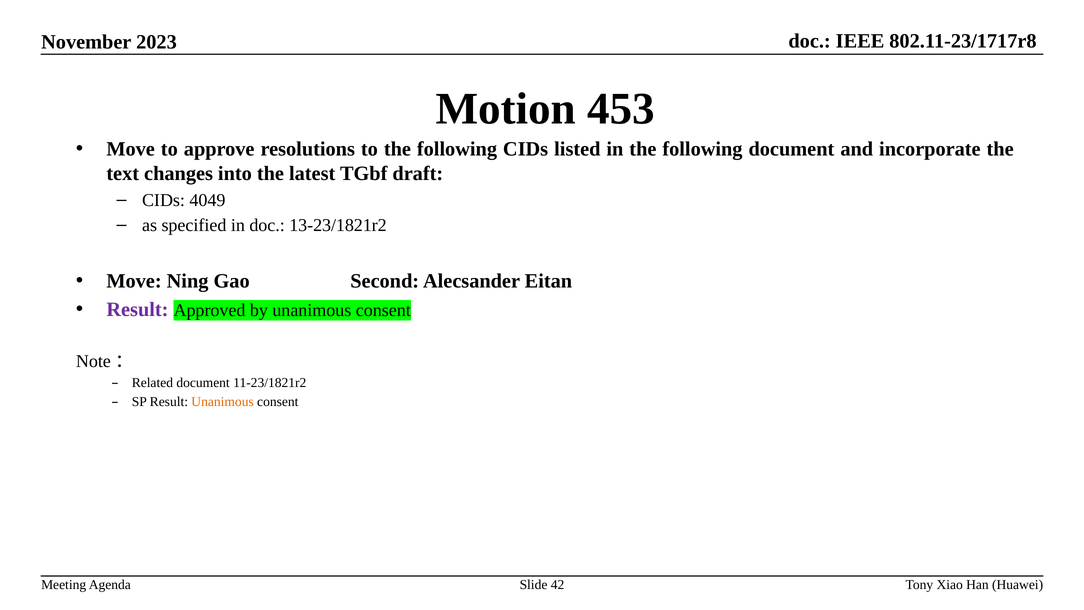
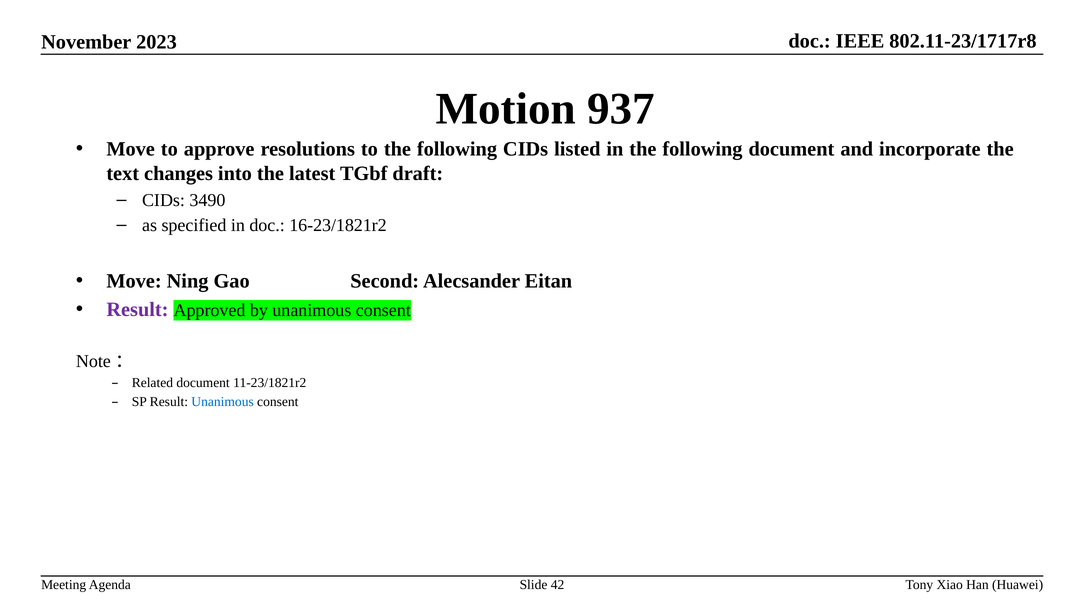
453: 453 -> 937 (621, 109)
4049: 4049 -> 3490 (207, 200)
13-23/1821r2: 13-23/1821r2 -> 16-23/1821r2 (338, 225)
Unanimous colour: orange -> blue (223, 402)
